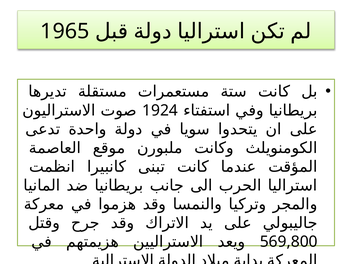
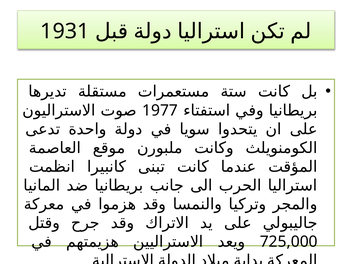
1965: 1965 -> 1931 (65, 31)
1924: 1924 -> 1977 (160, 110)
569,800: 569,800 -> 725,000 (289, 242)
